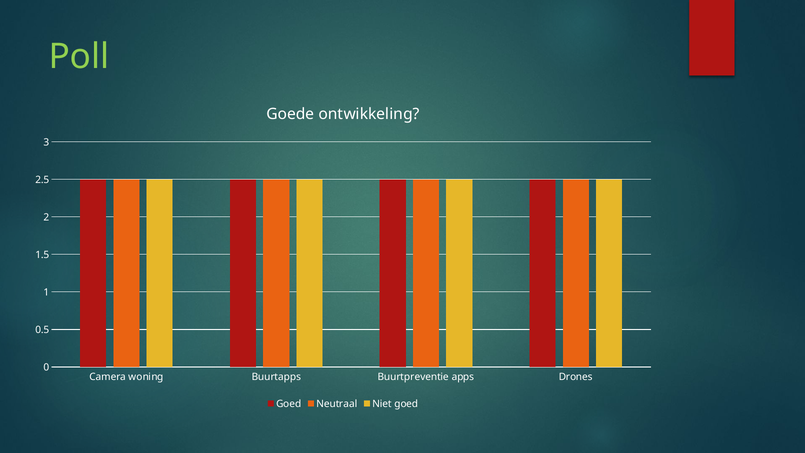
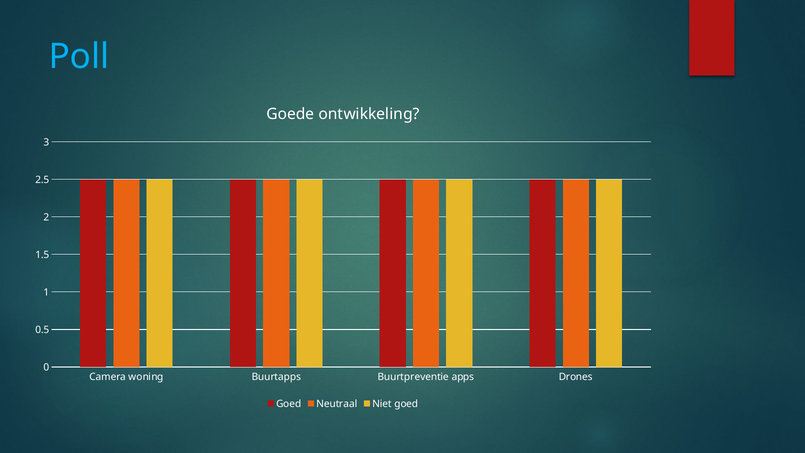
Poll colour: light green -> light blue (79, 57)
